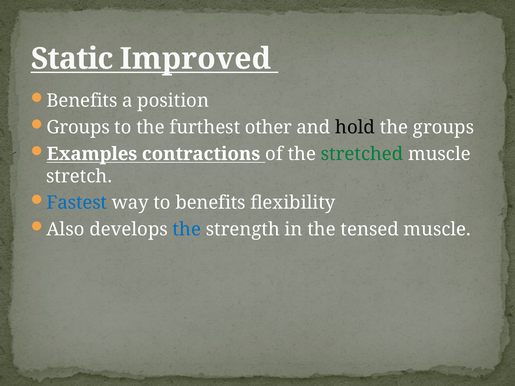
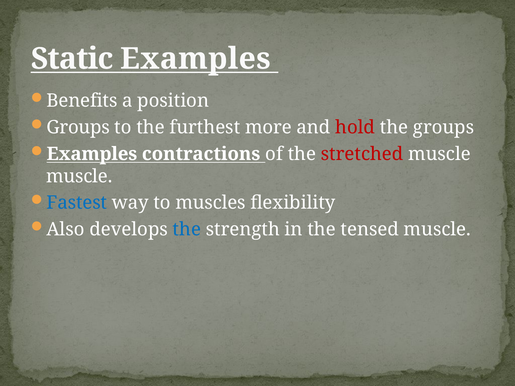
Static Improved: Improved -> Examples (195, 59)
other: other -> more (268, 127)
hold colour: black -> red (355, 127)
stretched colour: green -> red (362, 154)
stretch: stretch -> muscle (79, 176)
to benefits: benefits -> muscles (211, 203)
